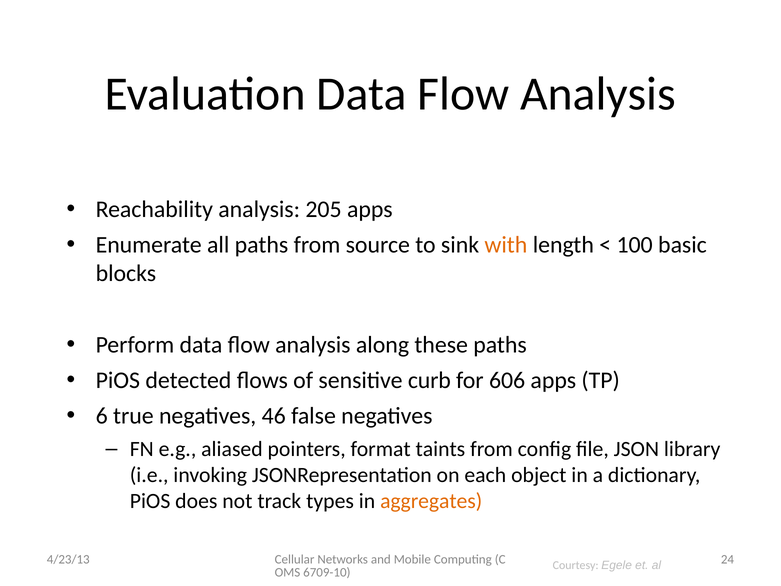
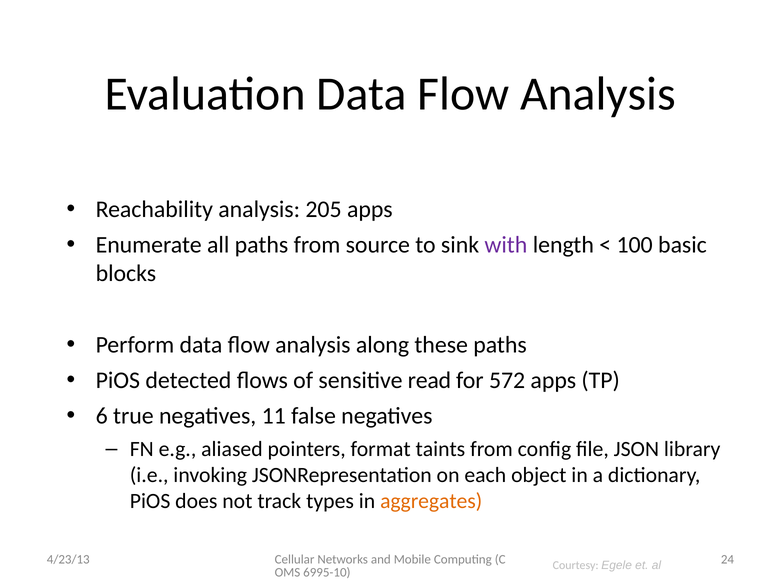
with colour: orange -> purple (506, 245)
curb: curb -> read (429, 380)
606: 606 -> 572 (507, 380)
46: 46 -> 11 (274, 416)
6709-10: 6709-10 -> 6995-10 (327, 572)
